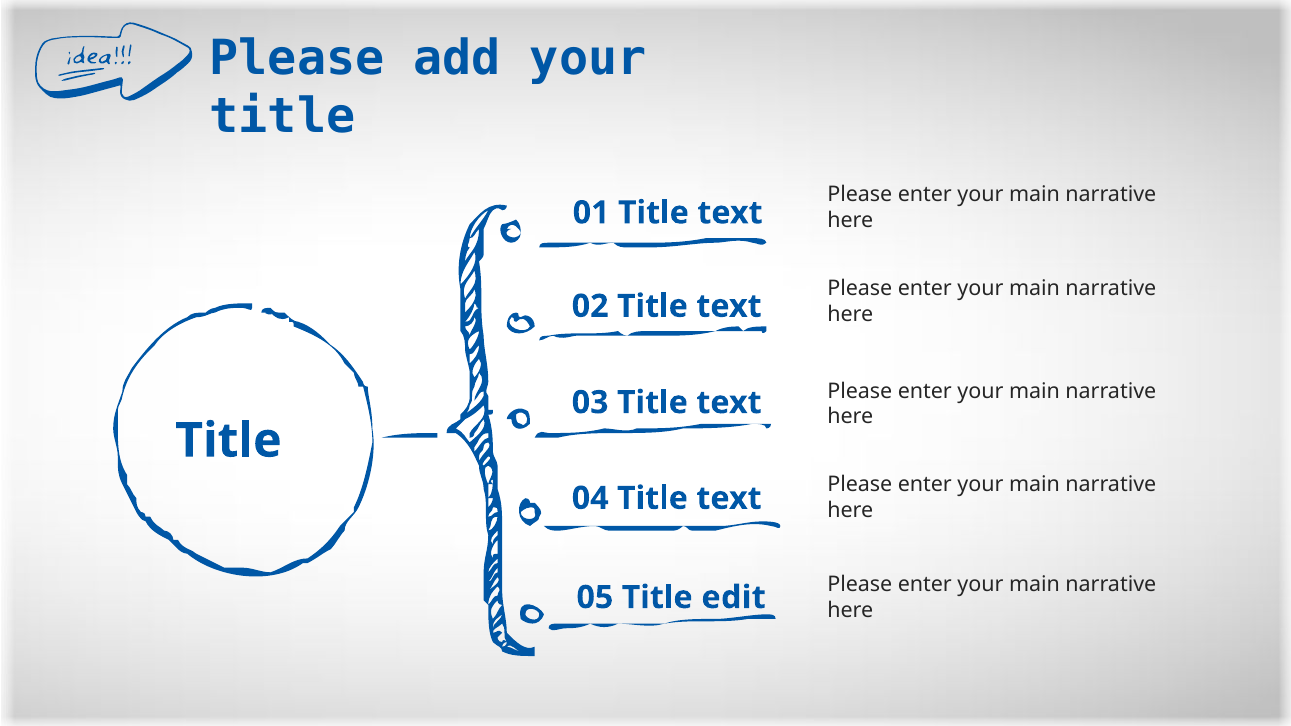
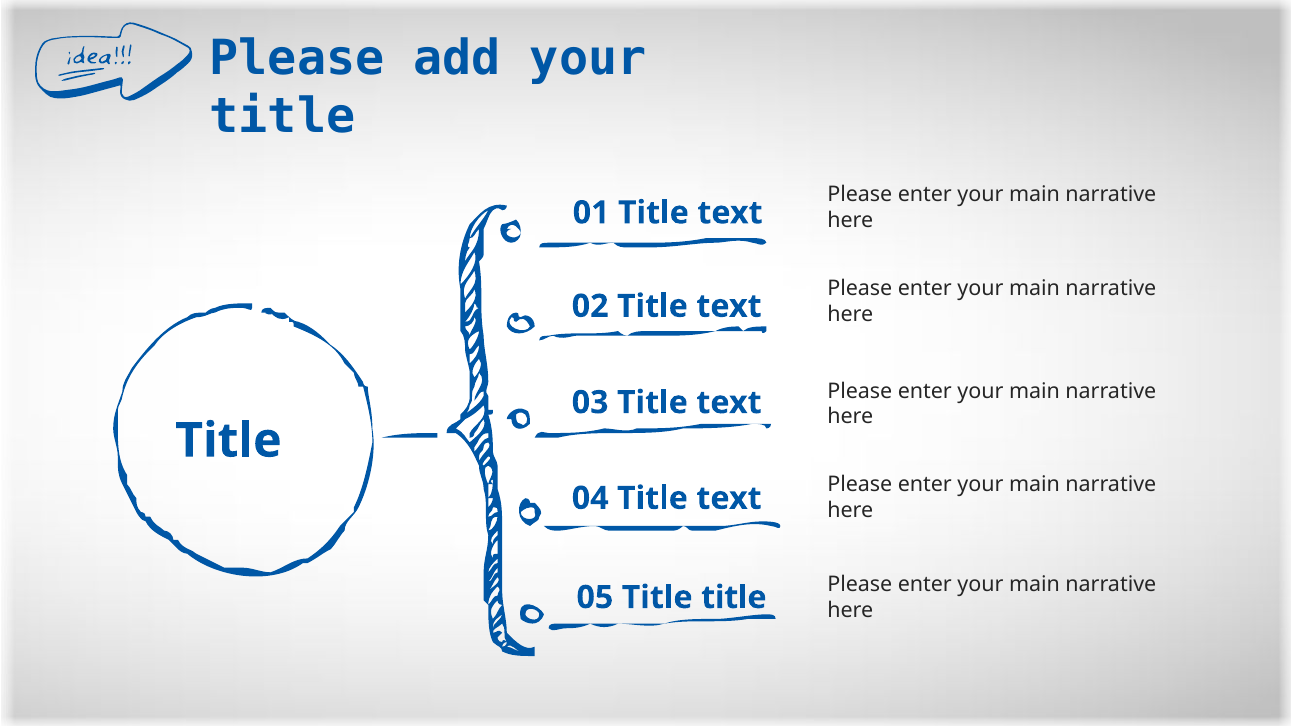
05 Title edit: edit -> title (734, 598)
